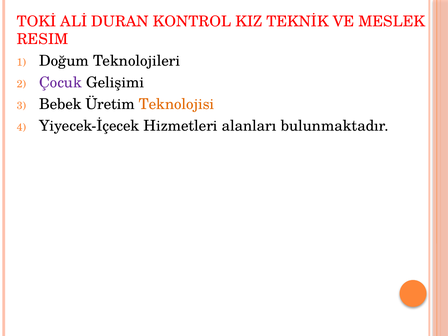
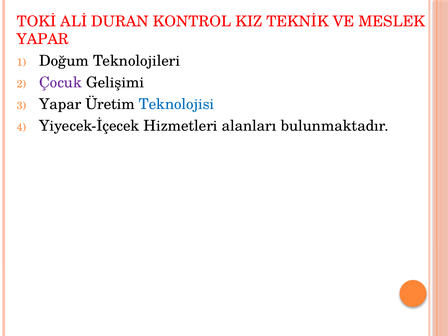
RESIM: RESIM -> YAPAR (43, 39)
Bebek: Bebek -> Yapar (60, 104)
Teknolojisi colour: orange -> blue (177, 104)
